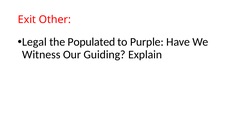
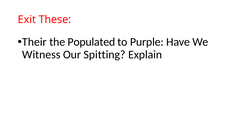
Other: Other -> These (55, 20)
Legal: Legal -> Their (34, 42)
Guiding: Guiding -> Spitting (105, 55)
